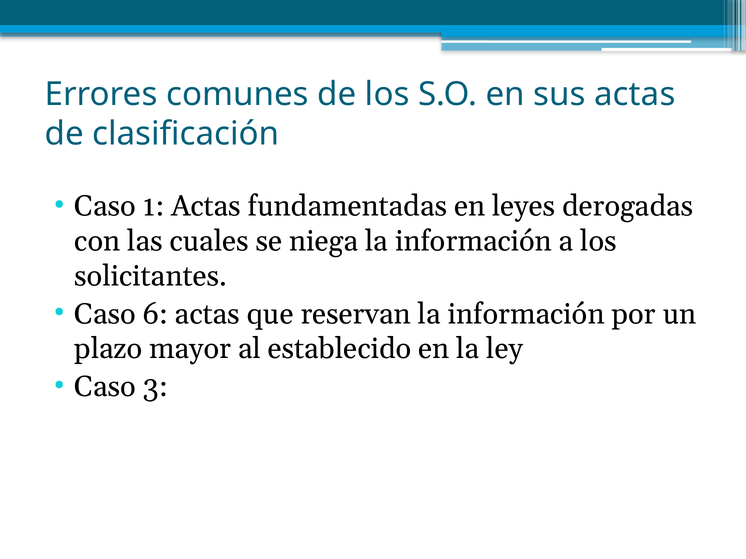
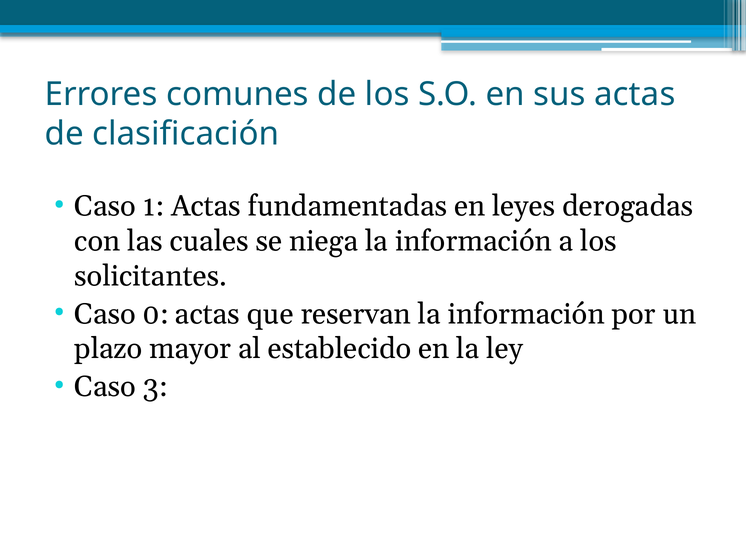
6: 6 -> 0 (155, 314)
